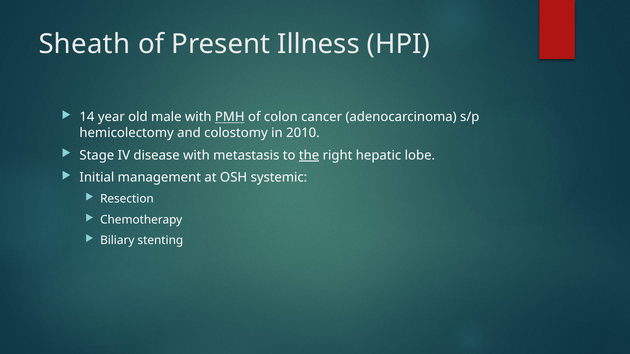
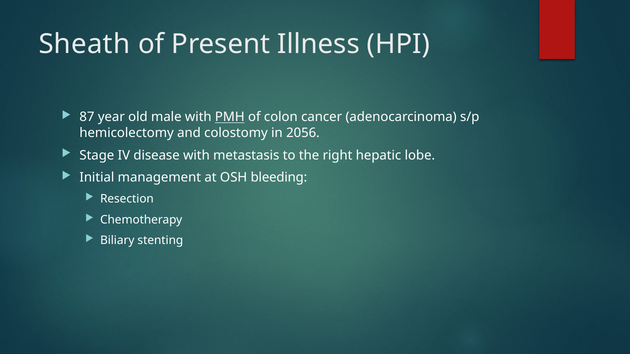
14: 14 -> 87 (87, 117)
2010: 2010 -> 2056 (303, 133)
the underline: present -> none (309, 155)
systemic: systemic -> bleeding (279, 178)
